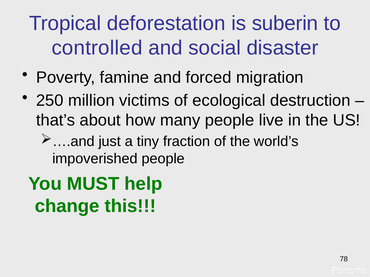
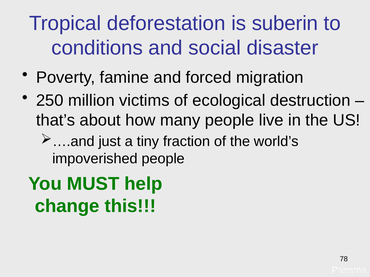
controlled: controlled -> conditions (97, 48)
